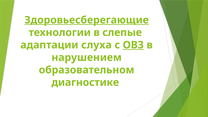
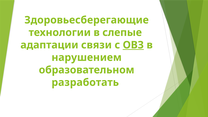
Здоровьесберегающие underline: present -> none (87, 20)
слуха: слуха -> связи (96, 45)
диагностике: диагностике -> разработать (85, 82)
